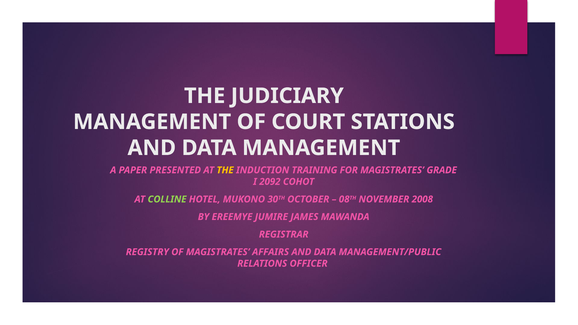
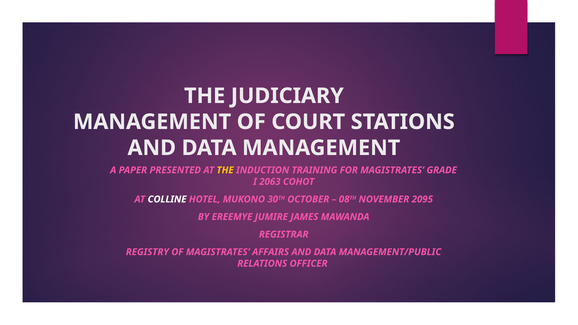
2092: 2092 -> 2063 (270, 182)
COLLINE colour: light green -> white (167, 199)
2008: 2008 -> 2095 (422, 199)
